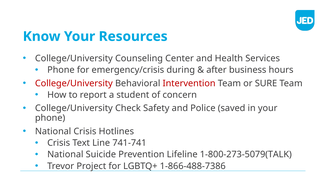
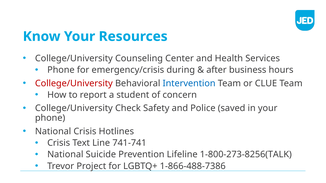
Intervention colour: red -> blue (189, 83)
SURE: SURE -> CLUE (266, 83)
1-800-273-5079(TALK: 1-800-273-5079(TALK -> 1-800-273-8256(TALK (246, 155)
